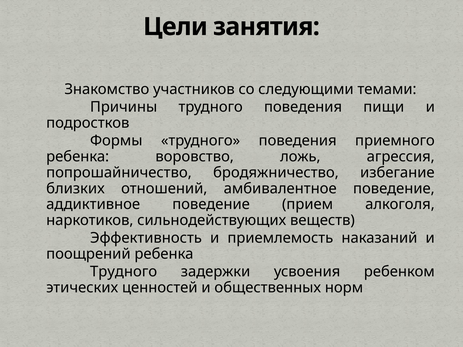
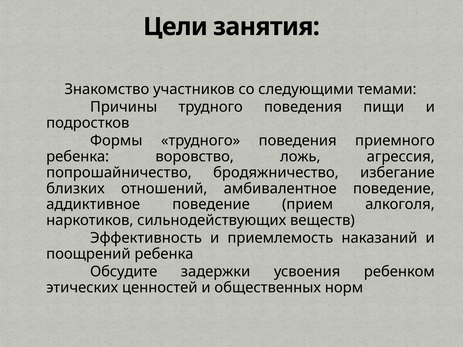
Трудного: Трудного -> Обсудите (124, 272)
